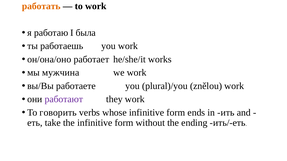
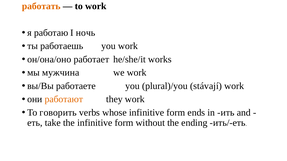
была: была -> ночь (86, 33)
znělou: znělou -> stávají (206, 86)
работают colour: purple -> orange (64, 99)
